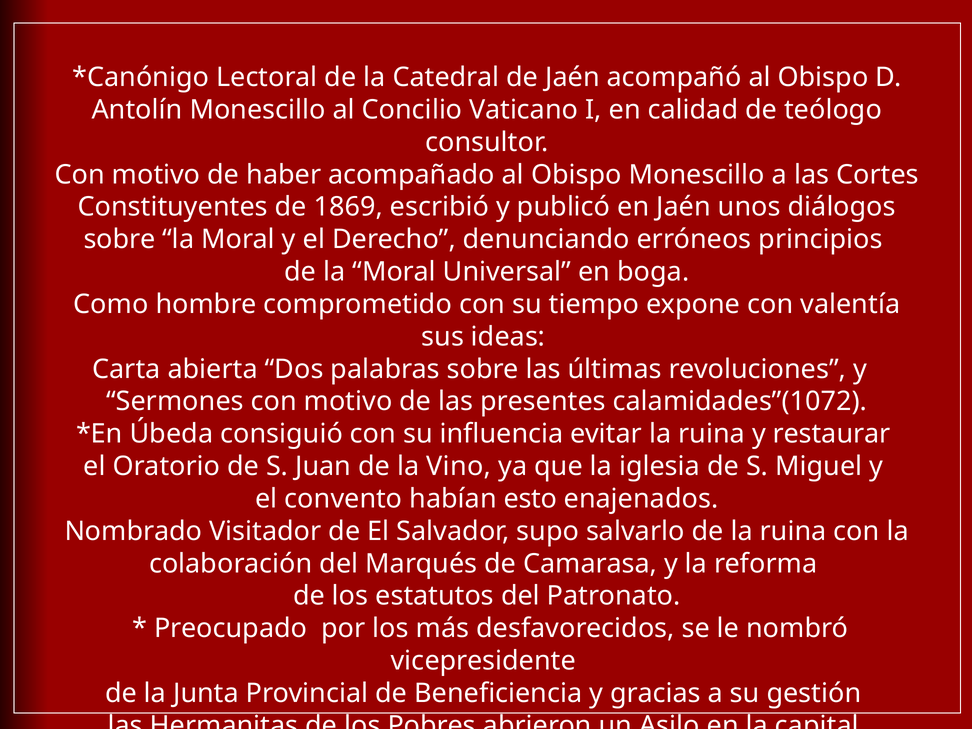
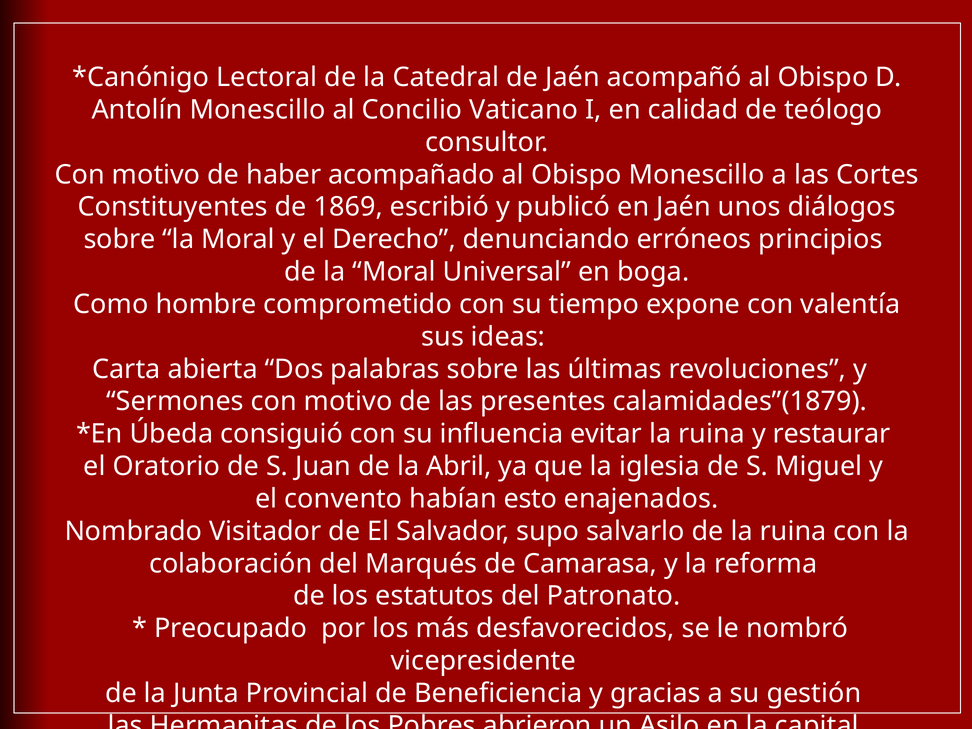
calamidades”(1072: calamidades”(1072 -> calamidades”(1879 (740, 402)
Vino: Vino -> Abril (459, 466)
